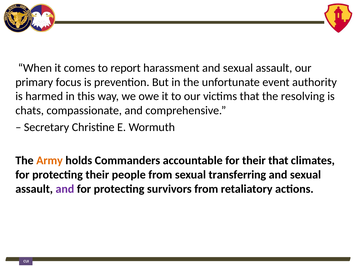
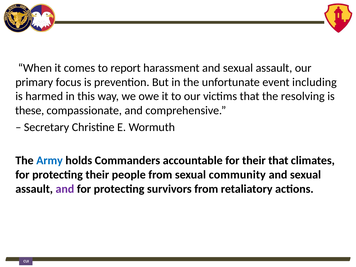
authority: authority -> including (314, 82)
chats: chats -> these (30, 111)
Army colour: orange -> blue (50, 160)
transferring: transferring -> community (237, 175)
